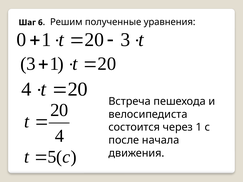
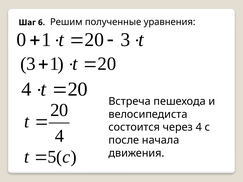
через 1: 1 -> 4 (199, 127)
